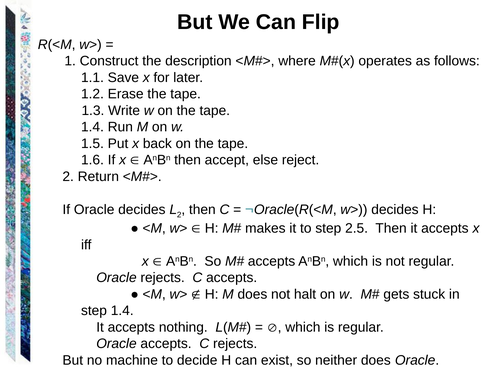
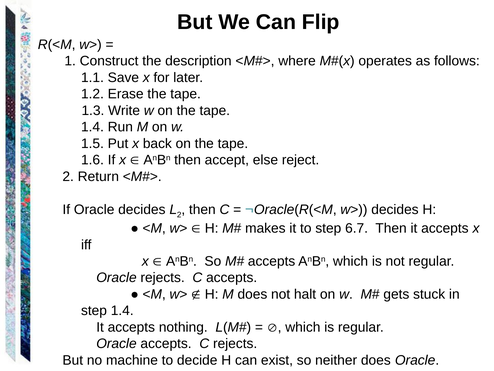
2.5: 2.5 -> 6.7 (357, 228)
